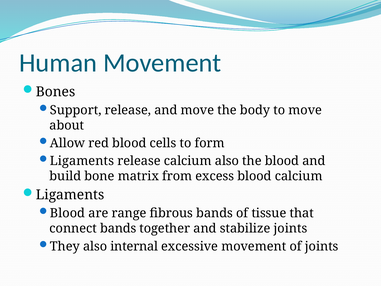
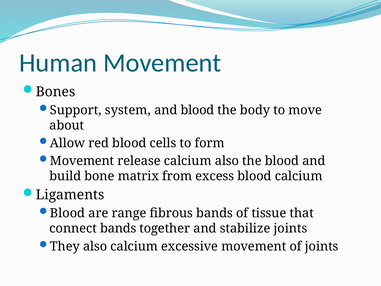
Support release: release -> system (128, 110)
and move: move -> blood (197, 110)
Ligaments: Ligaments -> Movement (82, 161)
also internal: internal -> calcium (134, 246)
